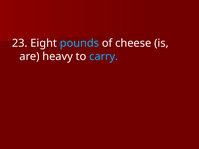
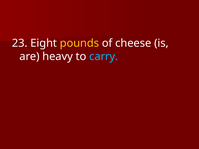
pounds colour: light blue -> yellow (79, 43)
